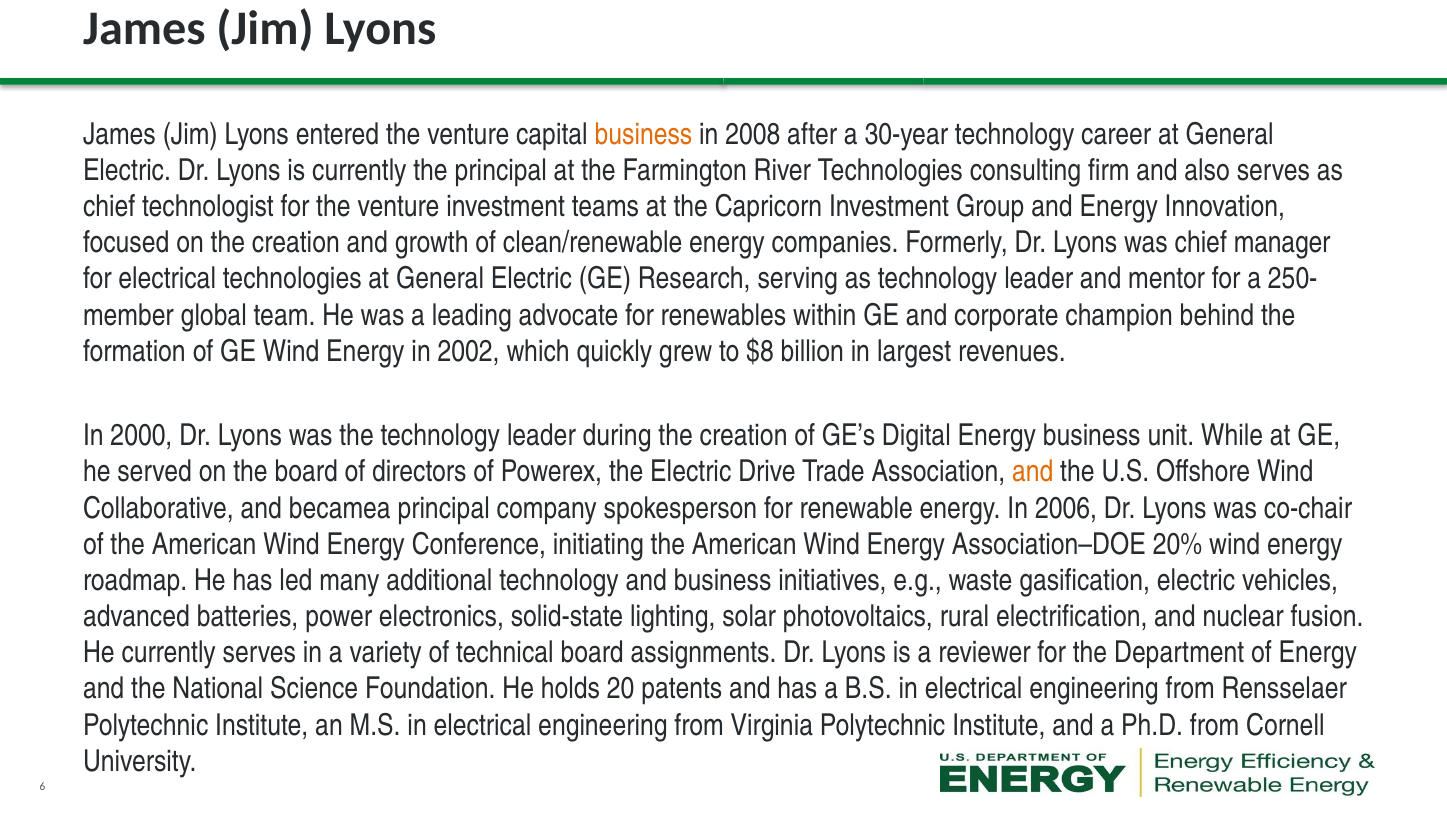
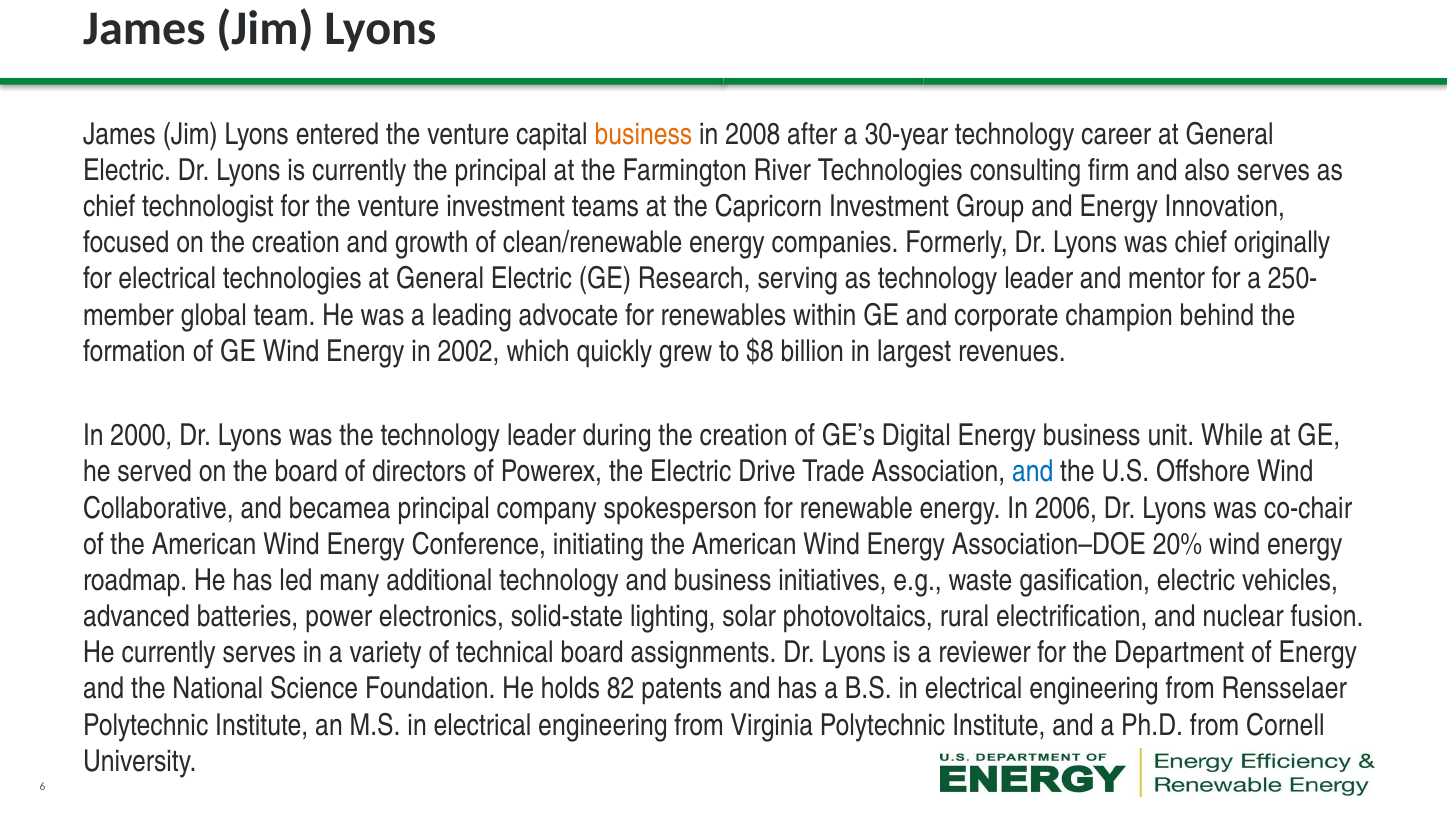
manager: manager -> originally (1282, 243)
and colour: orange -> blue (1033, 472)
20: 20 -> 82 (621, 689)
